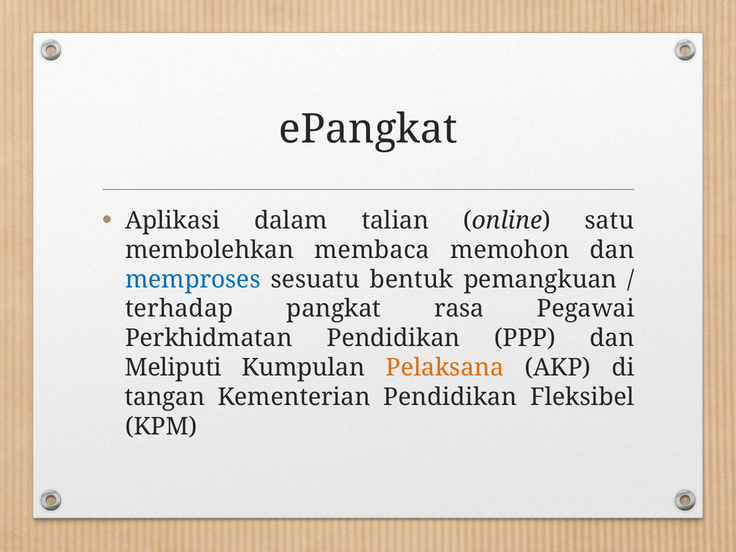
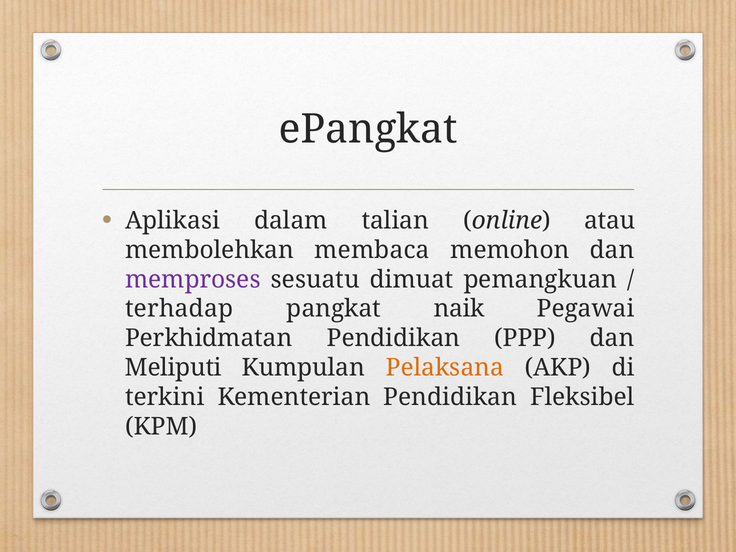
satu: satu -> atau (610, 221)
memproses colour: blue -> purple (193, 279)
bentuk: bentuk -> dimuat (412, 279)
rasa: rasa -> naik (459, 309)
tangan: tangan -> terkini (165, 397)
